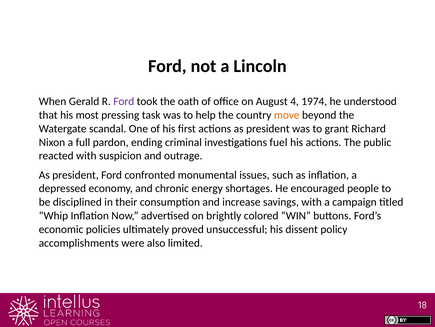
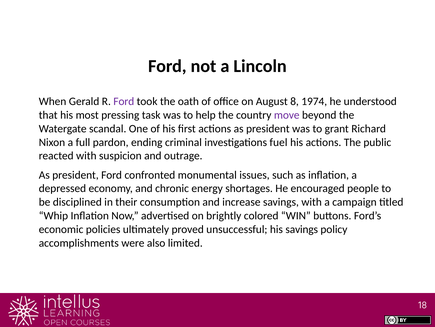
4: 4 -> 8 (295, 101)
move colour: orange -> purple (287, 115)
his dissent: dissent -> savings (302, 229)
